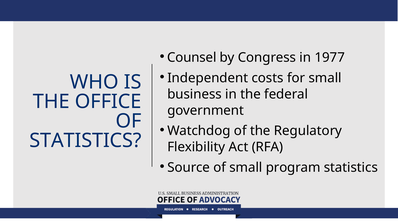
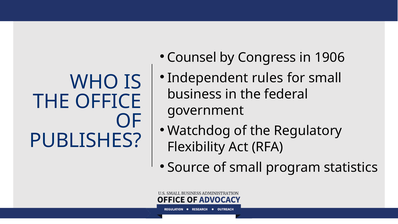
1977: 1977 -> 1906 (330, 57)
costs: costs -> rules (267, 78)
STATISTICS: STATISTICS -> PUBLISHES (85, 140)
